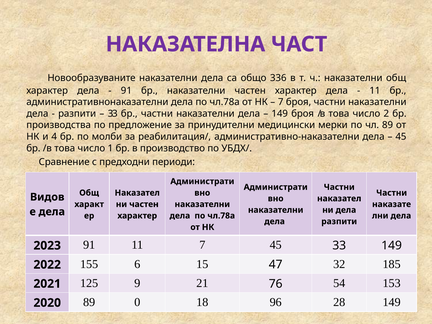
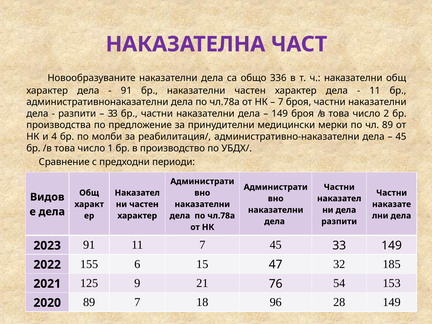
89 0: 0 -> 7 (137, 302)
